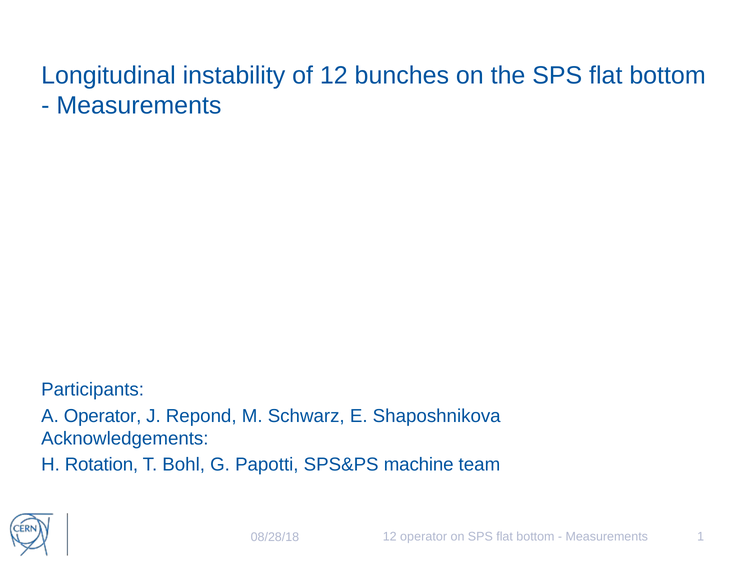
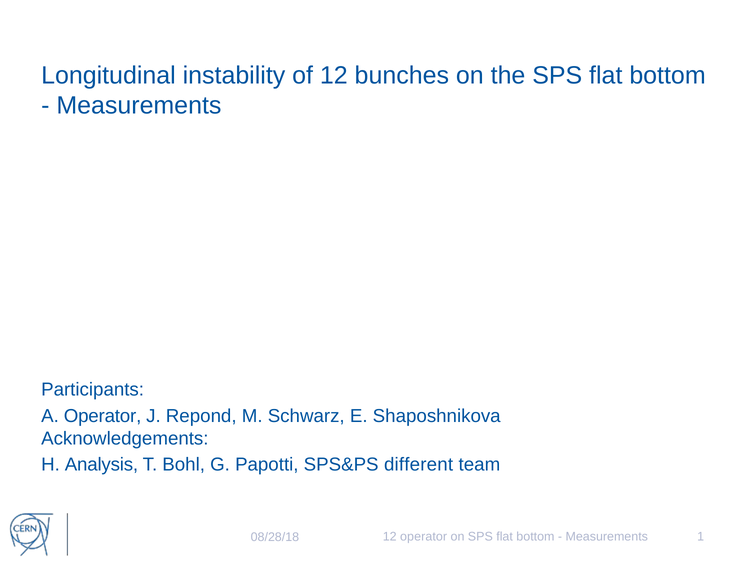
Rotation: Rotation -> Analysis (101, 464)
machine: machine -> different (419, 464)
